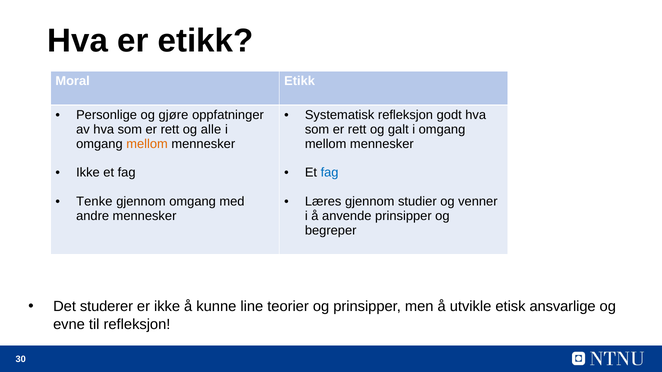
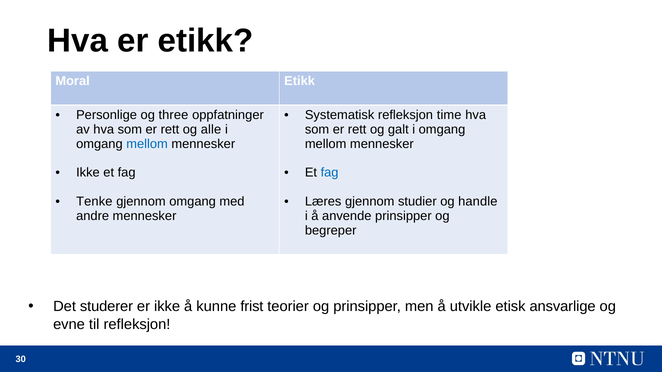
gjøre: gjøre -> three (173, 115)
godt: godt -> time (449, 115)
mellom colour: orange -> blue (147, 144)
venner: venner -> handle (478, 202)
line: line -> frist (252, 307)
